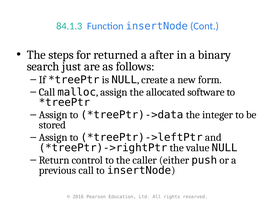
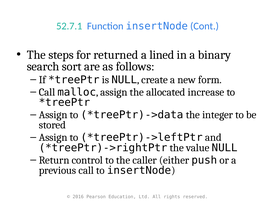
84.1.3: 84.1.3 -> 52.7.1 (69, 26)
after: after -> lined (162, 55)
just: just -> sort (72, 67)
software: software -> increase (206, 92)
